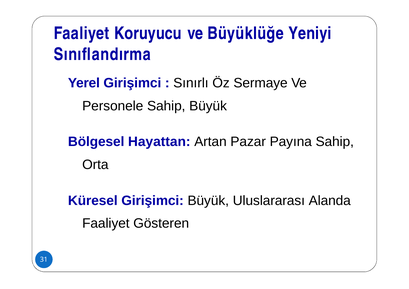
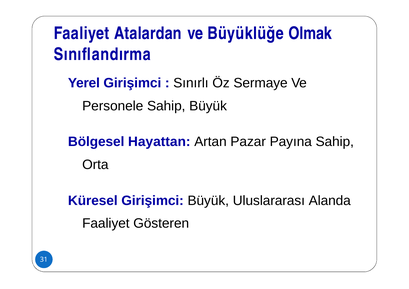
Koruyucu: Koruyucu -> Atalardan (148, 33)
Yeniyi: Yeniyi -> Olmak (310, 33)
